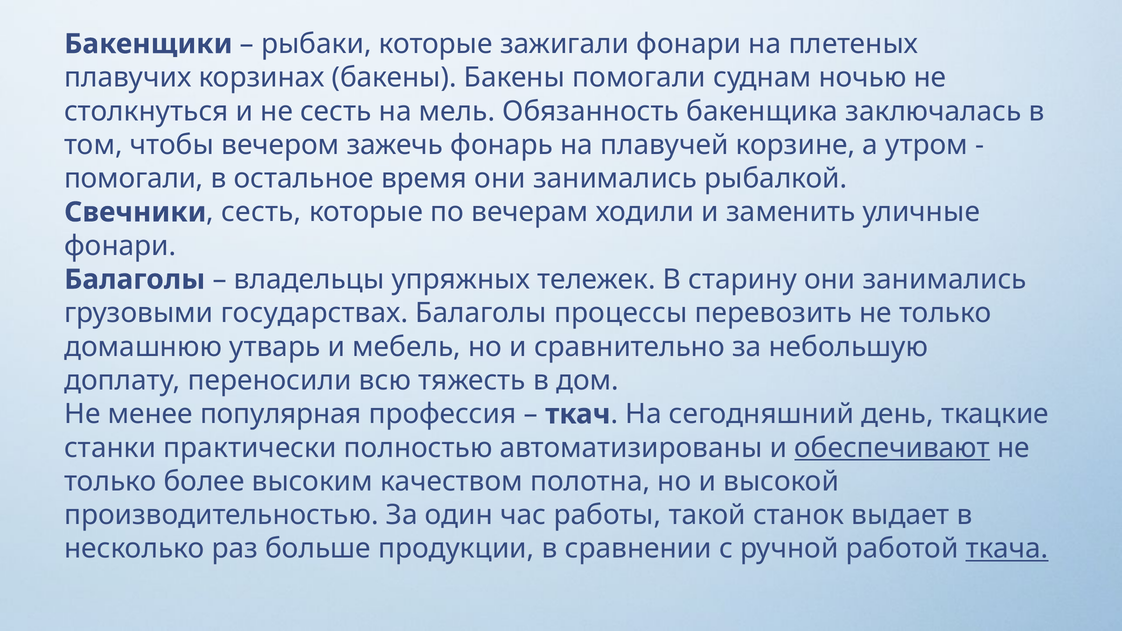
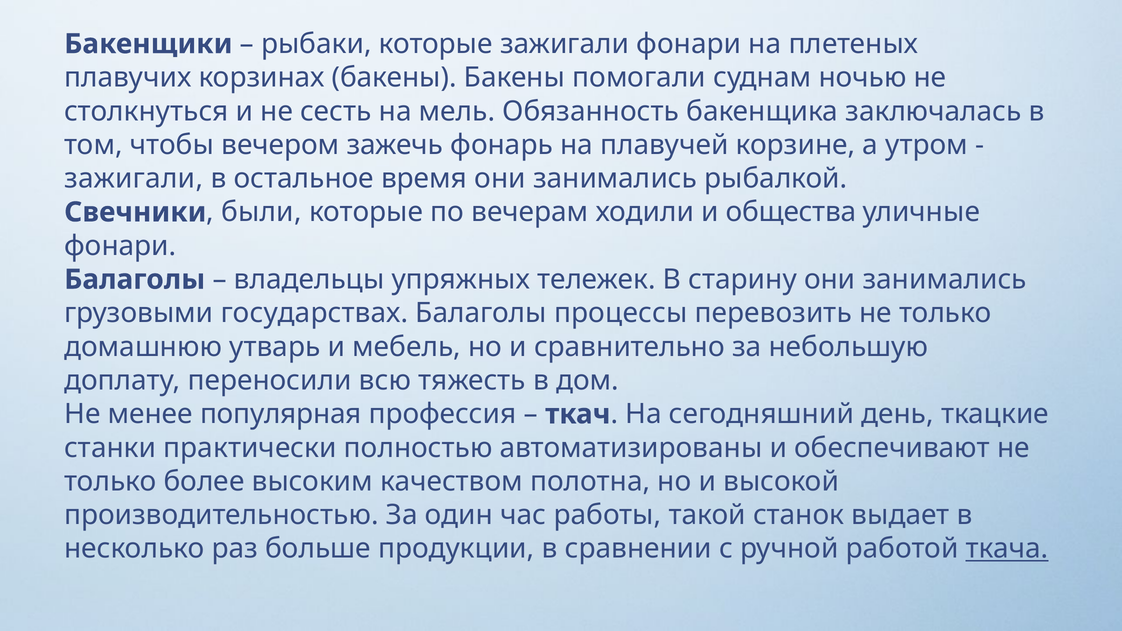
помогали: помогали -> зажигали (134, 179)
сесть: сесть -> были (261, 212)
заменить: заменить -> общества (791, 212)
обеспечивают underline: present -> none (892, 448)
